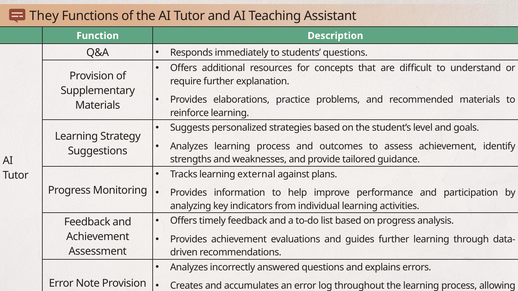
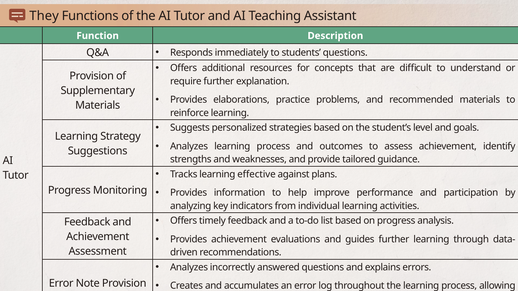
external: external -> effective (256, 174)
